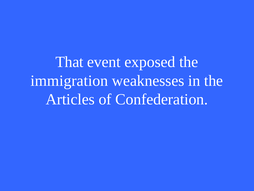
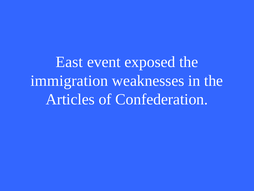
That: That -> East (69, 62)
